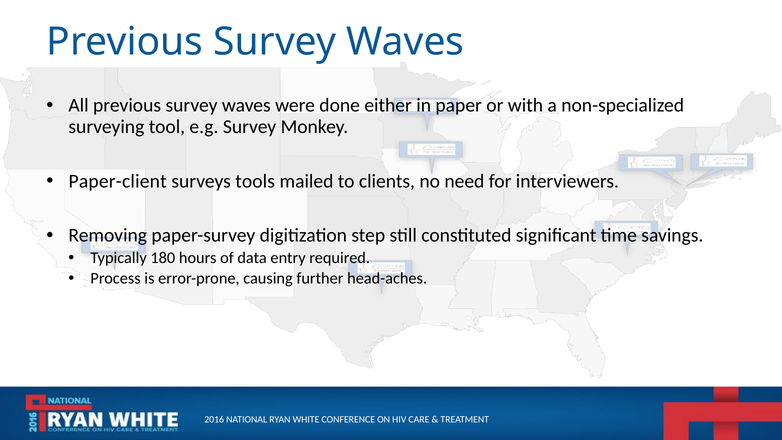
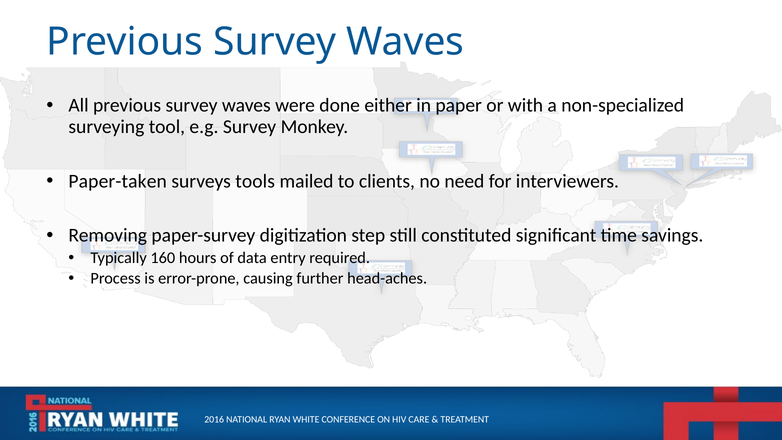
Paper-client: Paper-client -> Paper-taken (118, 181)
180: 180 -> 160 (163, 258)
